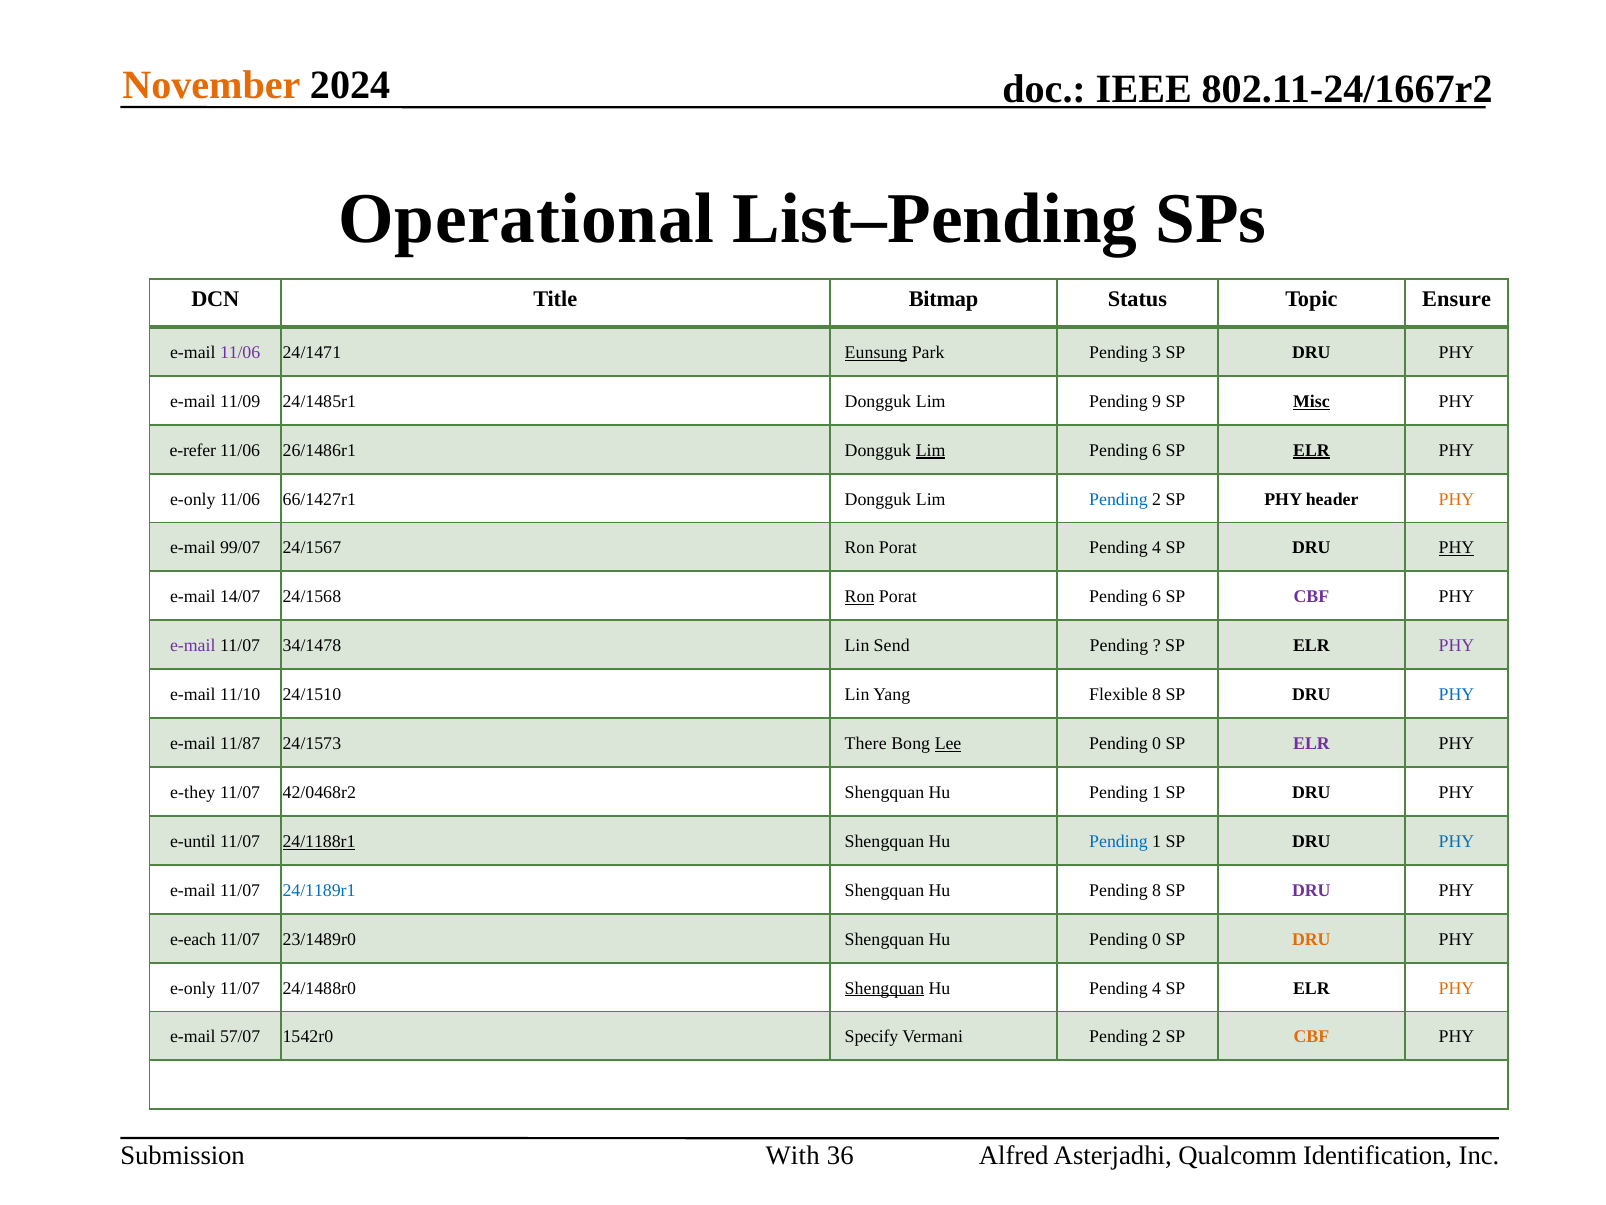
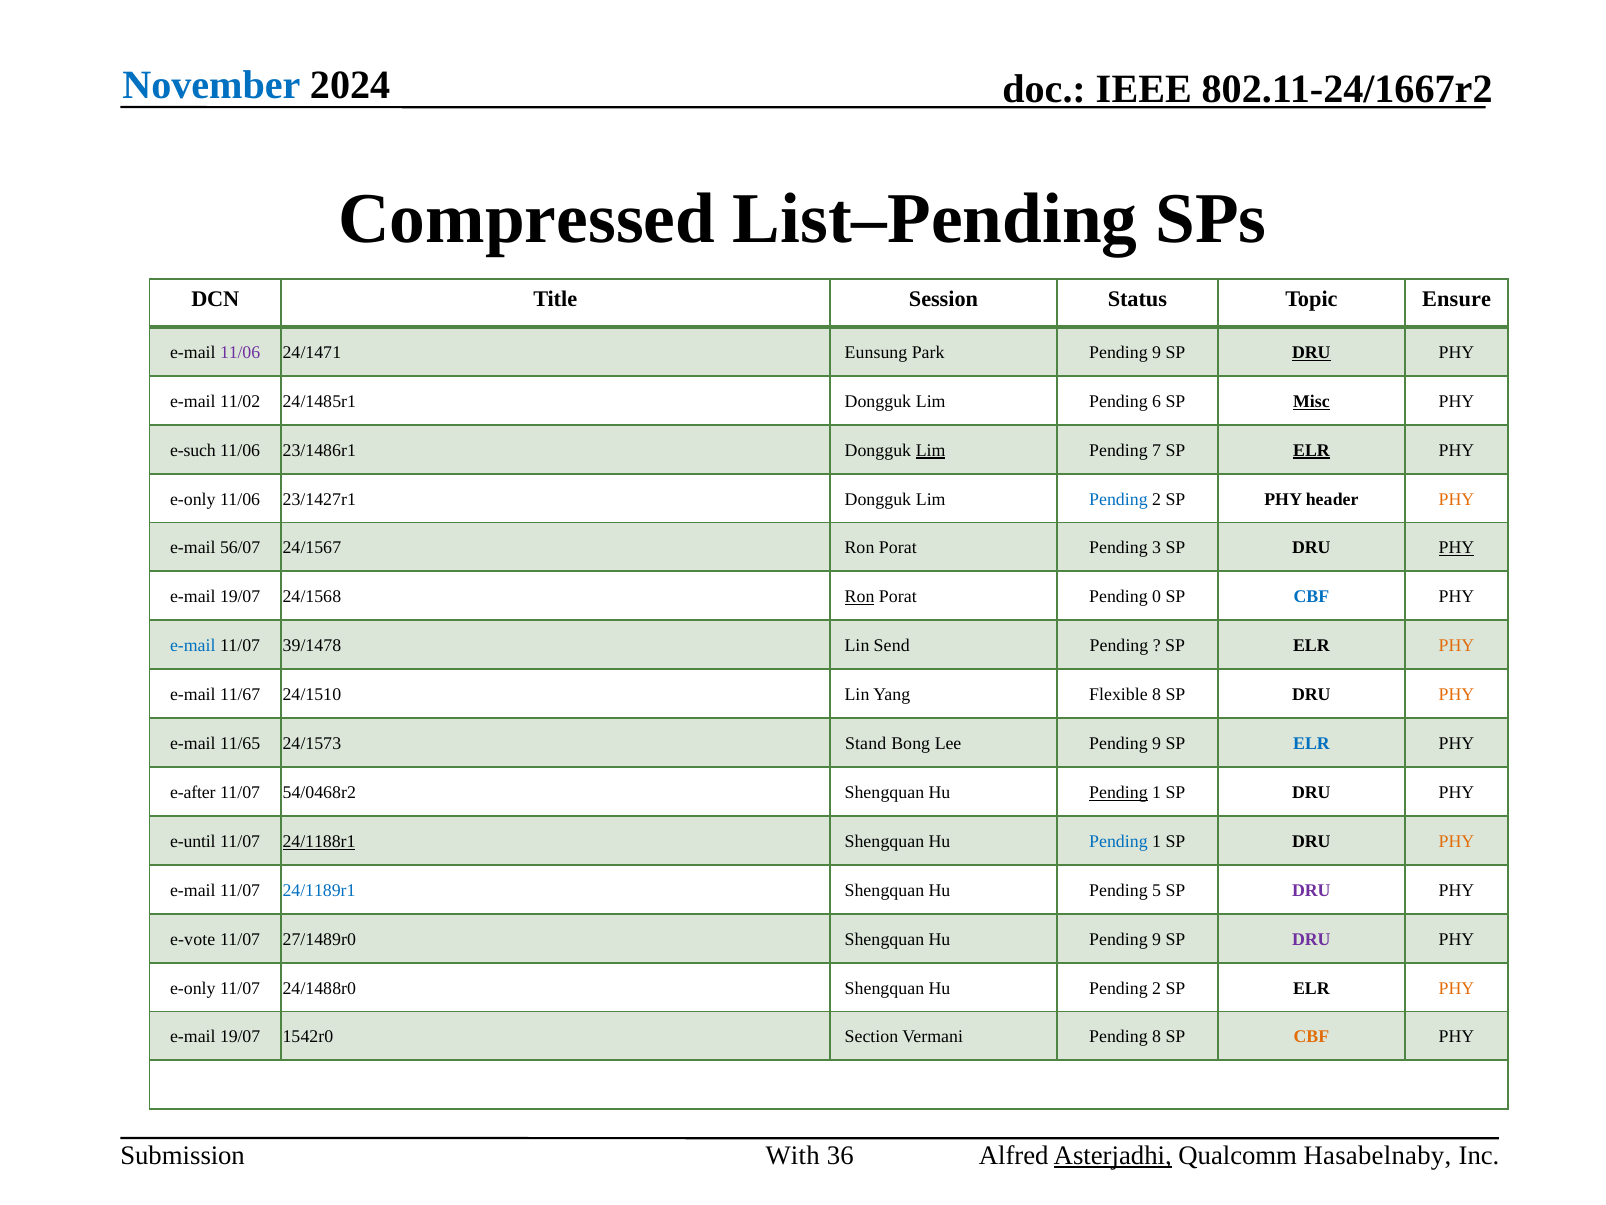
November colour: orange -> blue (211, 85)
Operational: Operational -> Compressed (527, 219)
Bitmap: Bitmap -> Session (943, 299)
Eunsung underline: present -> none (876, 352)
Park Pending 3: 3 -> 9 (1157, 352)
DRU underline: none -> present (1311, 352)
11/09: 11/09 -> 11/02 (240, 401)
9: 9 -> 6 (1157, 401)
e-refer: e-refer -> e-such (193, 450)
26/1486r1: 26/1486r1 -> 23/1486r1 (319, 450)
6: 6 -> 7 (1157, 450)
66/1427r1: 66/1427r1 -> 23/1427r1 (319, 499)
99/07: 99/07 -> 56/07 (240, 548)
Porat Pending 4: 4 -> 3 (1157, 548)
14/07: 14/07 -> 19/07 (240, 597)
Porat Pending 6: 6 -> 0 (1157, 597)
CBF colour: purple -> blue (1311, 597)
e-mail colour: purple -> blue (193, 646)
34/1478: 34/1478 -> 39/1478 (312, 646)
PHY colour: purple -> orange (1457, 646)
11/10: 11/10 -> 11/67 (240, 694)
PHY colour: blue -> orange (1457, 694)
11/87: 11/87 -> 11/65 (240, 743)
There: There -> Stand (866, 743)
Lee underline: present -> none (948, 743)
0: 0 -> 9 (1157, 743)
ELR colour: purple -> blue (1311, 743)
e-they: e-they -> e-after (193, 792)
42/0468r2: 42/0468r2 -> 54/0468r2 (319, 792)
Pending underline: none -> present (1118, 792)
PHY colour: blue -> orange (1457, 841)
Pending 8: 8 -> 5 (1157, 890)
e-each: e-each -> e-vote (193, 939)
23/1489r0: 23/1489r0 -> 27/1489r0 (319, 939)
Hu Pending 0: 0 -> 9 (1157, 939)
DRU colour: orange -> purple (1311, 939)
Shengquan underline: present -> none (884, 988)
Hu Pending 4: 4 -> 2 (1157, 988)
57/07: 57/07 -> 19/07 (240, 1037)
Specify: Specify -> Section (871, 1037)
Vermani Pending 2: 2 -> 8 (1157, 1037)
Asterjadhi underline: none -> present (1113, 1155)
Identification: Identification -> Hasabelnaby (1377, 1155)
